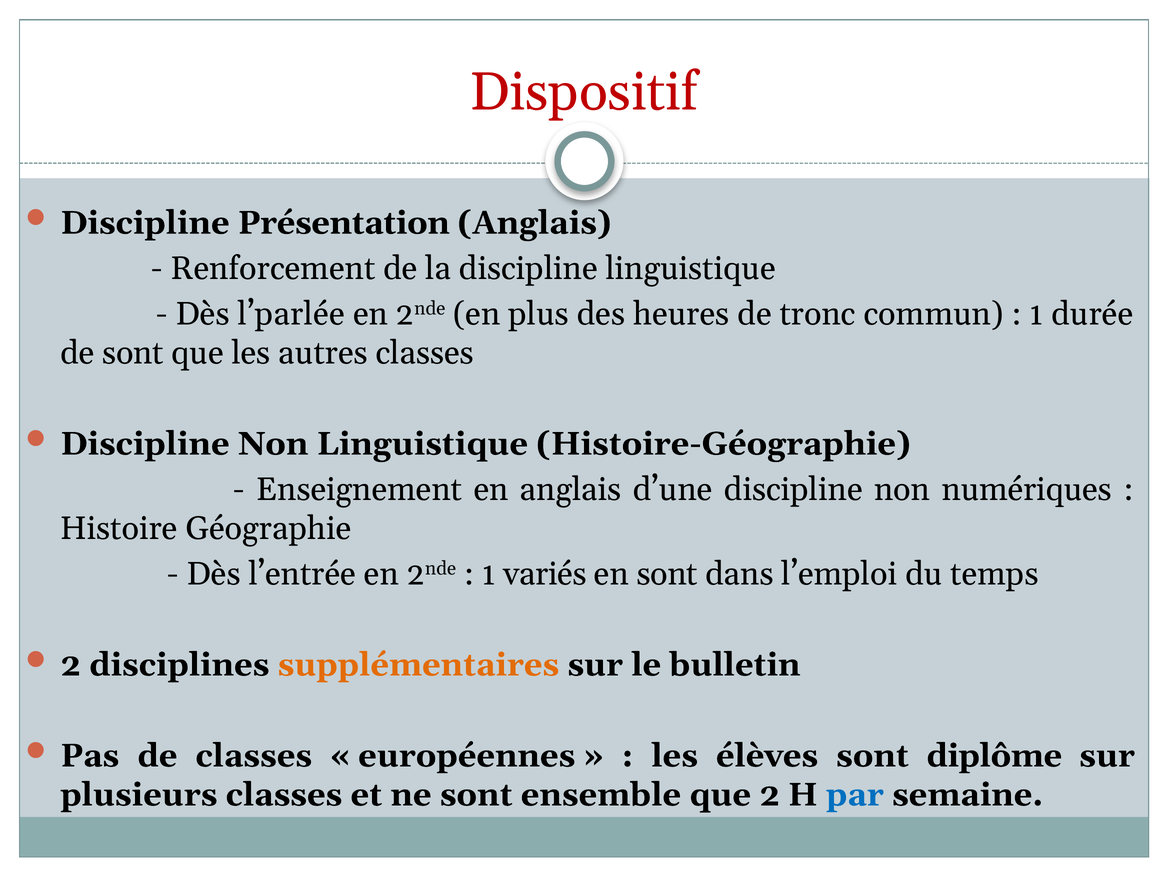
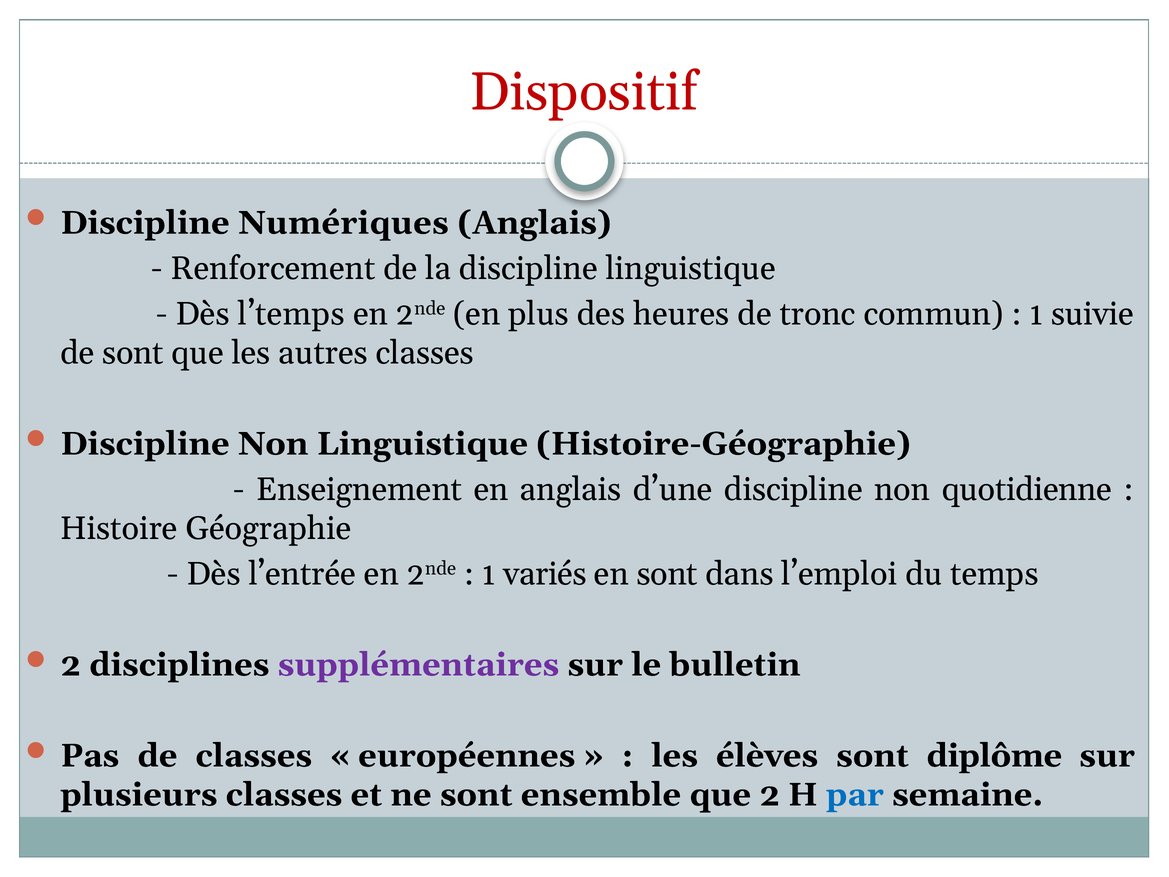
Présentation: Présentation -> Numériques (343, 223)
l’parlée: l’parlée -> l’temps (291, 314)
durée: durée -> suivie (1092, 314)
numériques: numériques -> quotidienne (1027, 489)
supplémentaires colour: orange -> purple (418, 665)
